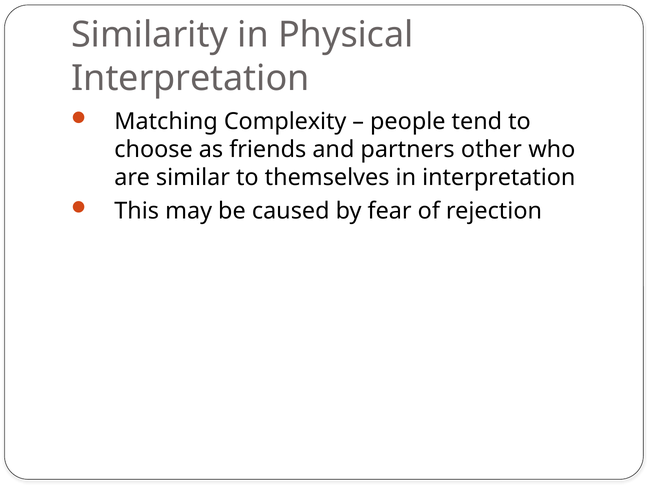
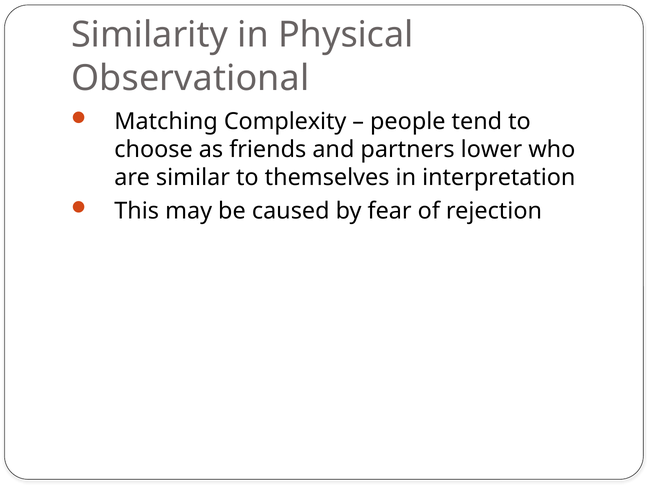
Interpretation: Interpretation -> Observational (190, 78)
other: other -> lower (491, 150)
